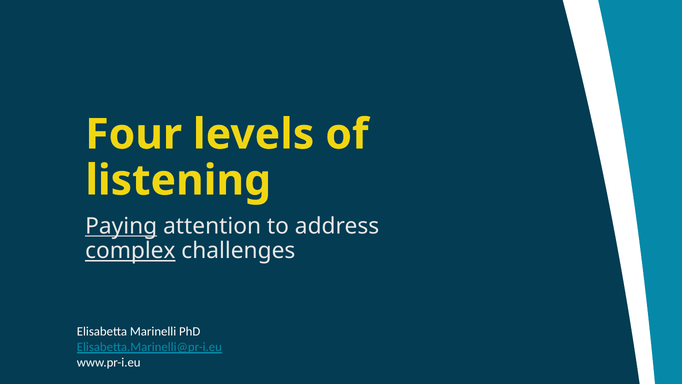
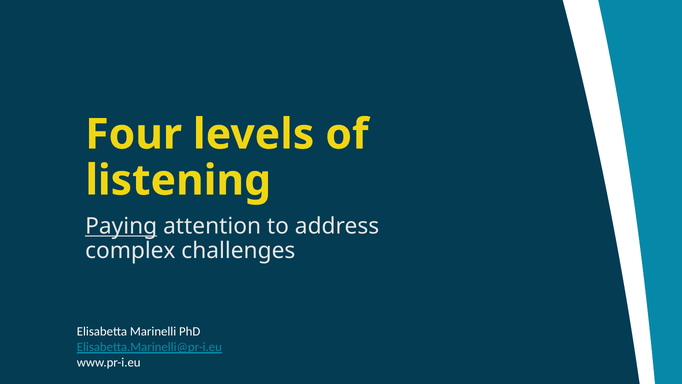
complex underline: present -> none (130, 251)
